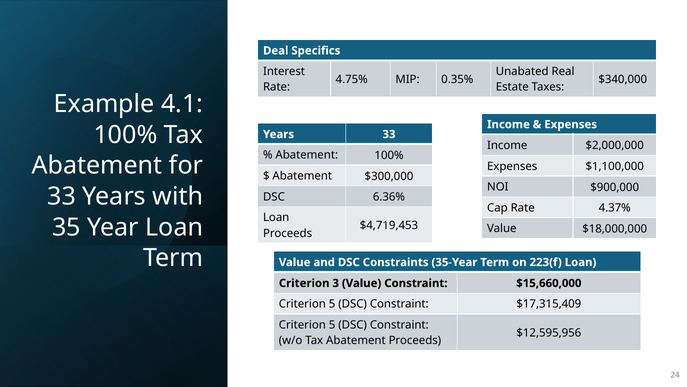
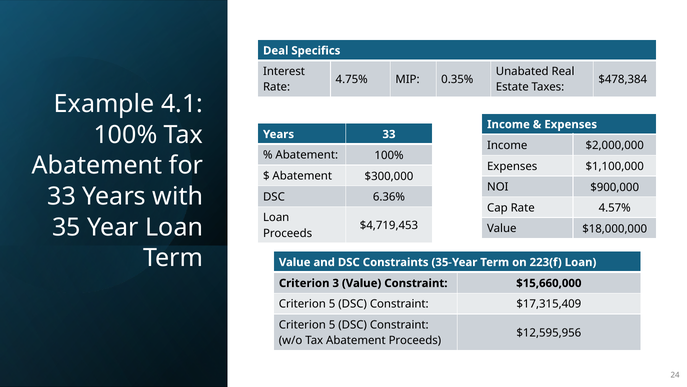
$340,000: $340,000 -> $478,384 (623, 79)
4.37%: 4.37% -> 4.57% (615, 208)
